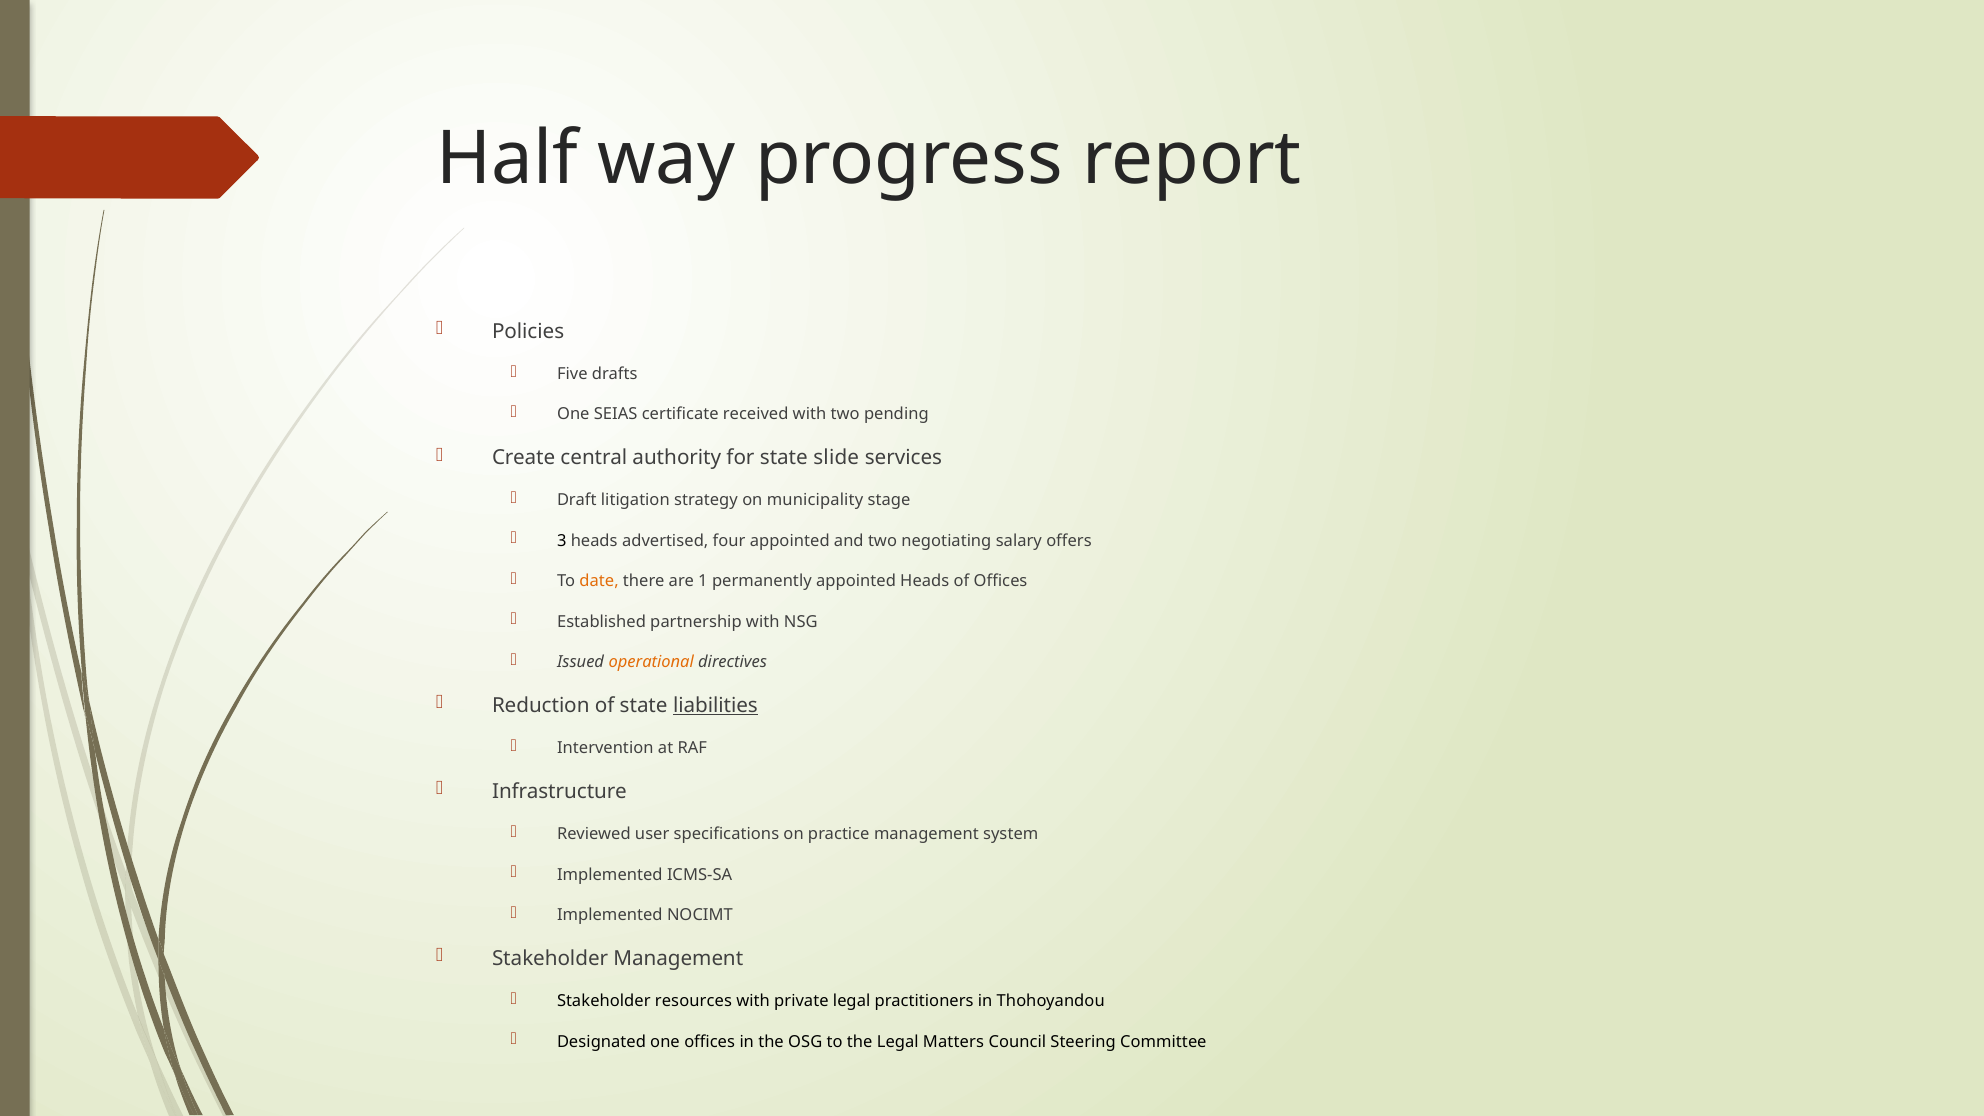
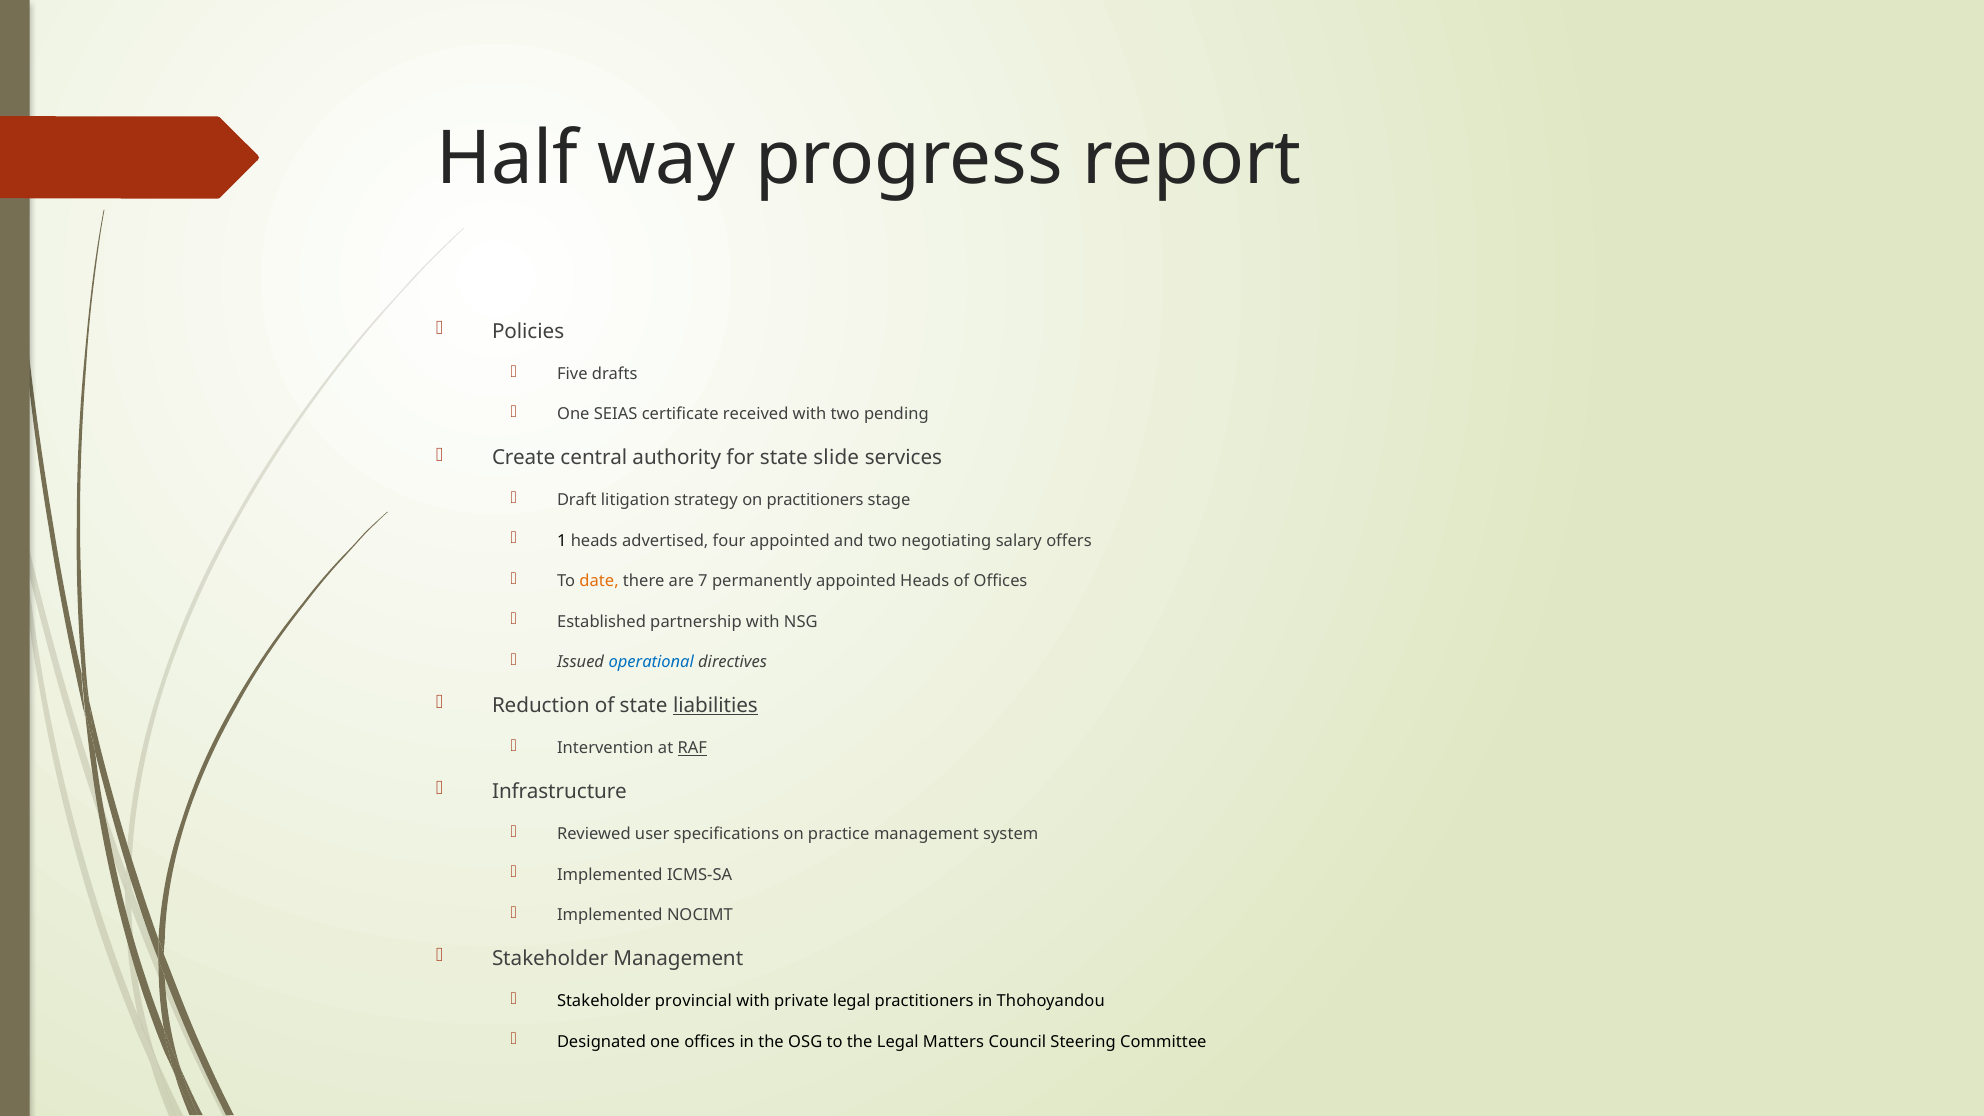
on municipality: municipality -> practitioners (815, 501)
3: 3 -> 1 (562, 541)
1: 1 -> 7 (703, 581)
operational colour: orange -> blue (651, 662)
RAF underline: none -> present (692, 748)
resources: resources -> provincial (693, 1001)
